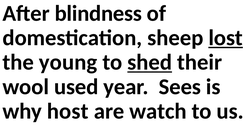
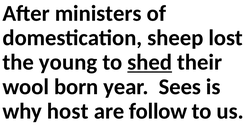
blindness: blindness -> ministers (98, 13)
lost underline: present -> none (226, 38)
used: used -> born (76, 87)
watch: watch -> follow (158, 111)
